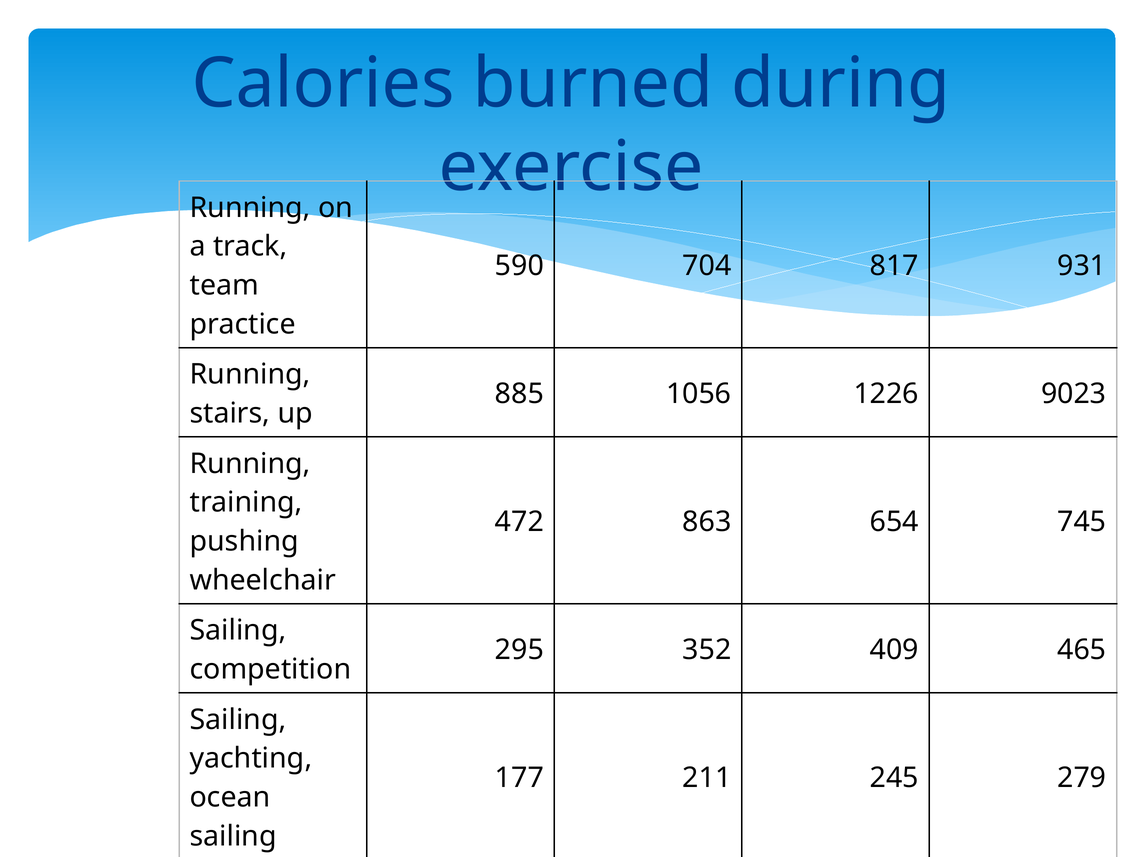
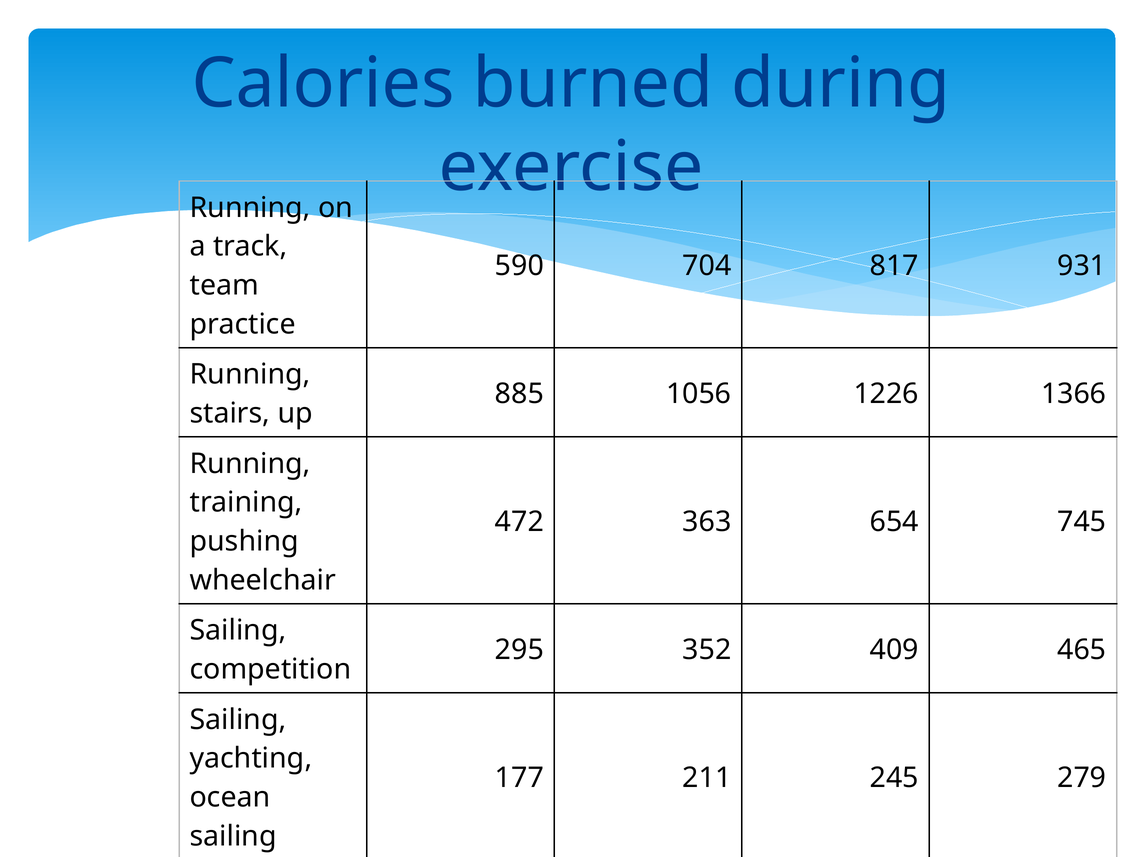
9023: 9023 -> 1366 (1074, 394)
863: 863 -> 363 (707, 522)
